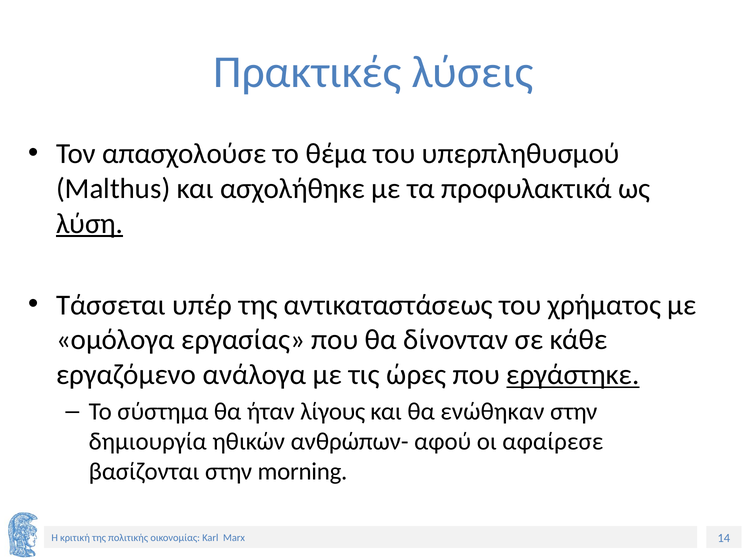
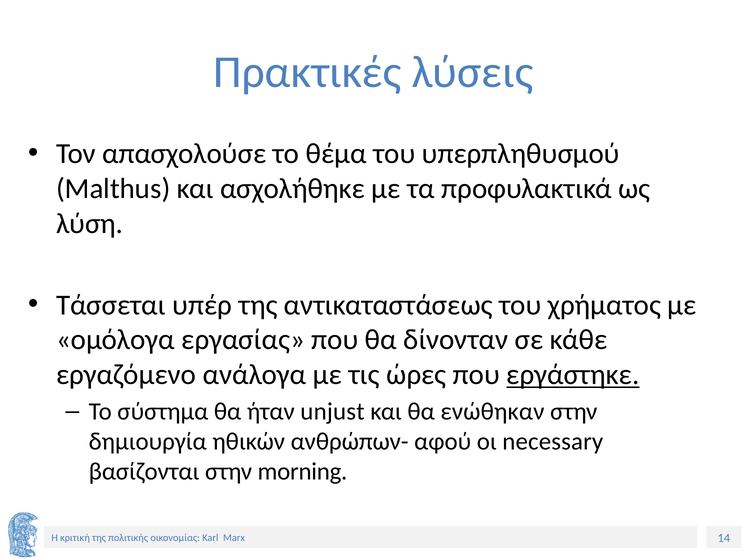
λύση underline: present -> none (90, 224)
λίγους: λίγους -> unjust (332, 412)
αφαίρεσε: αφαίρεσε -> necessary (553, 442)
